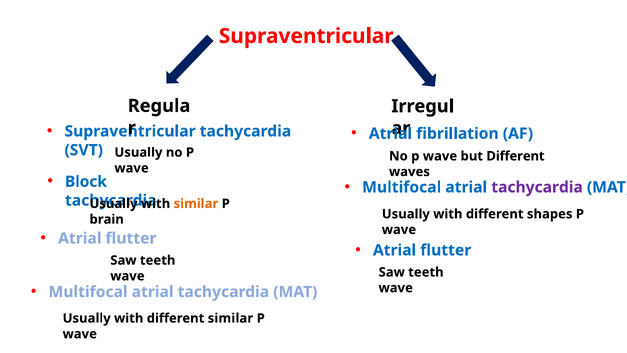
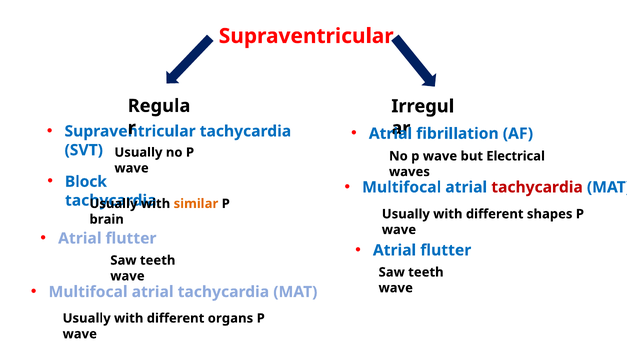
but Different: Different -> Electrical (515, 156)
tachycardia colour: purple -> red (537, 187)
different similar: similar -> organs (230, 318)
